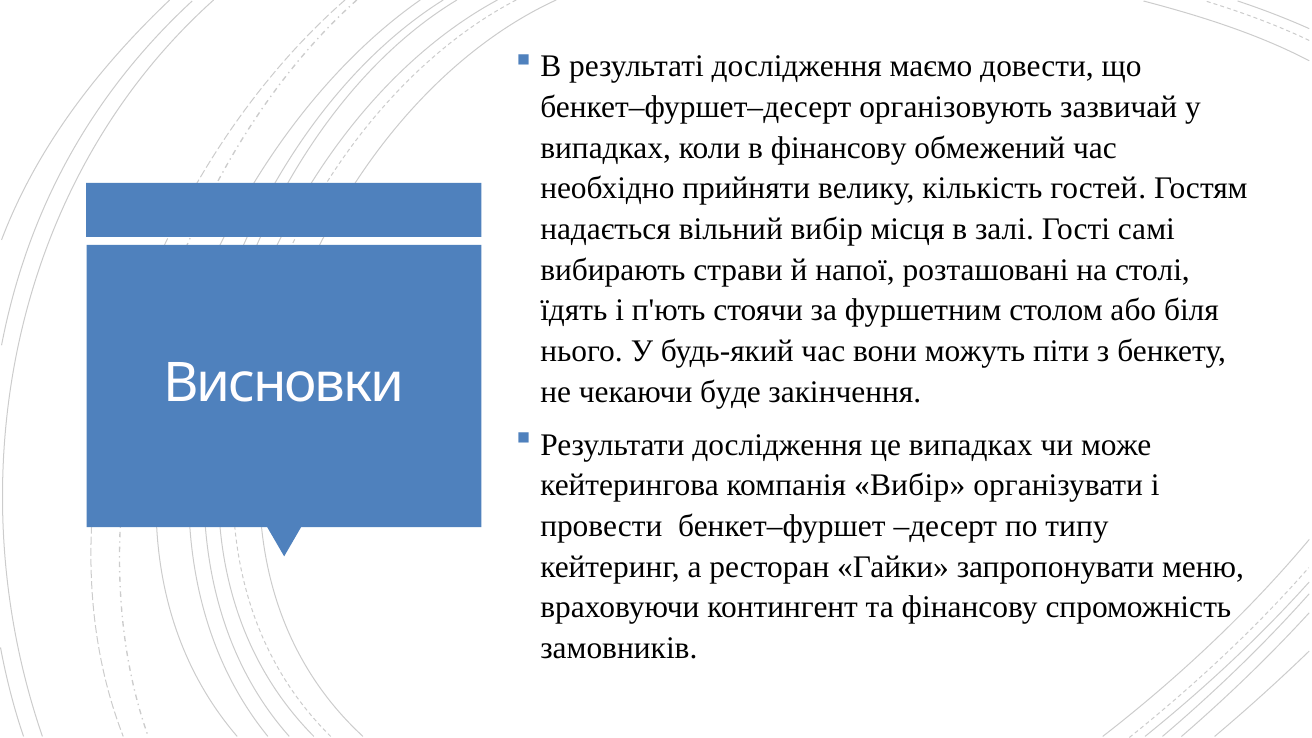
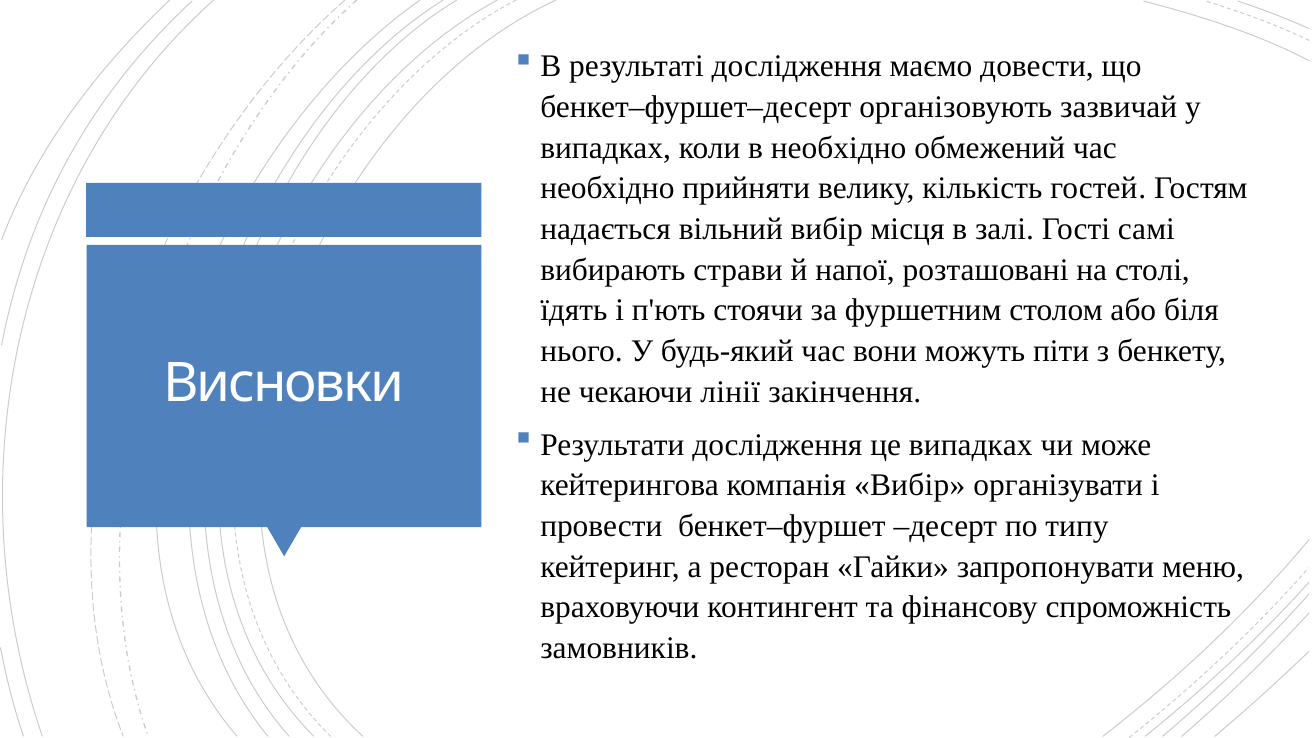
в фінансову: фінансову -> необхідно (839, 148)
буде: буде -> лінії (730, 392)
